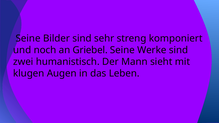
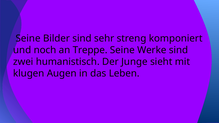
Griebel: Griebel -> Treppe (90, 50)
Mann: Mann -> Junge (134, 62)
